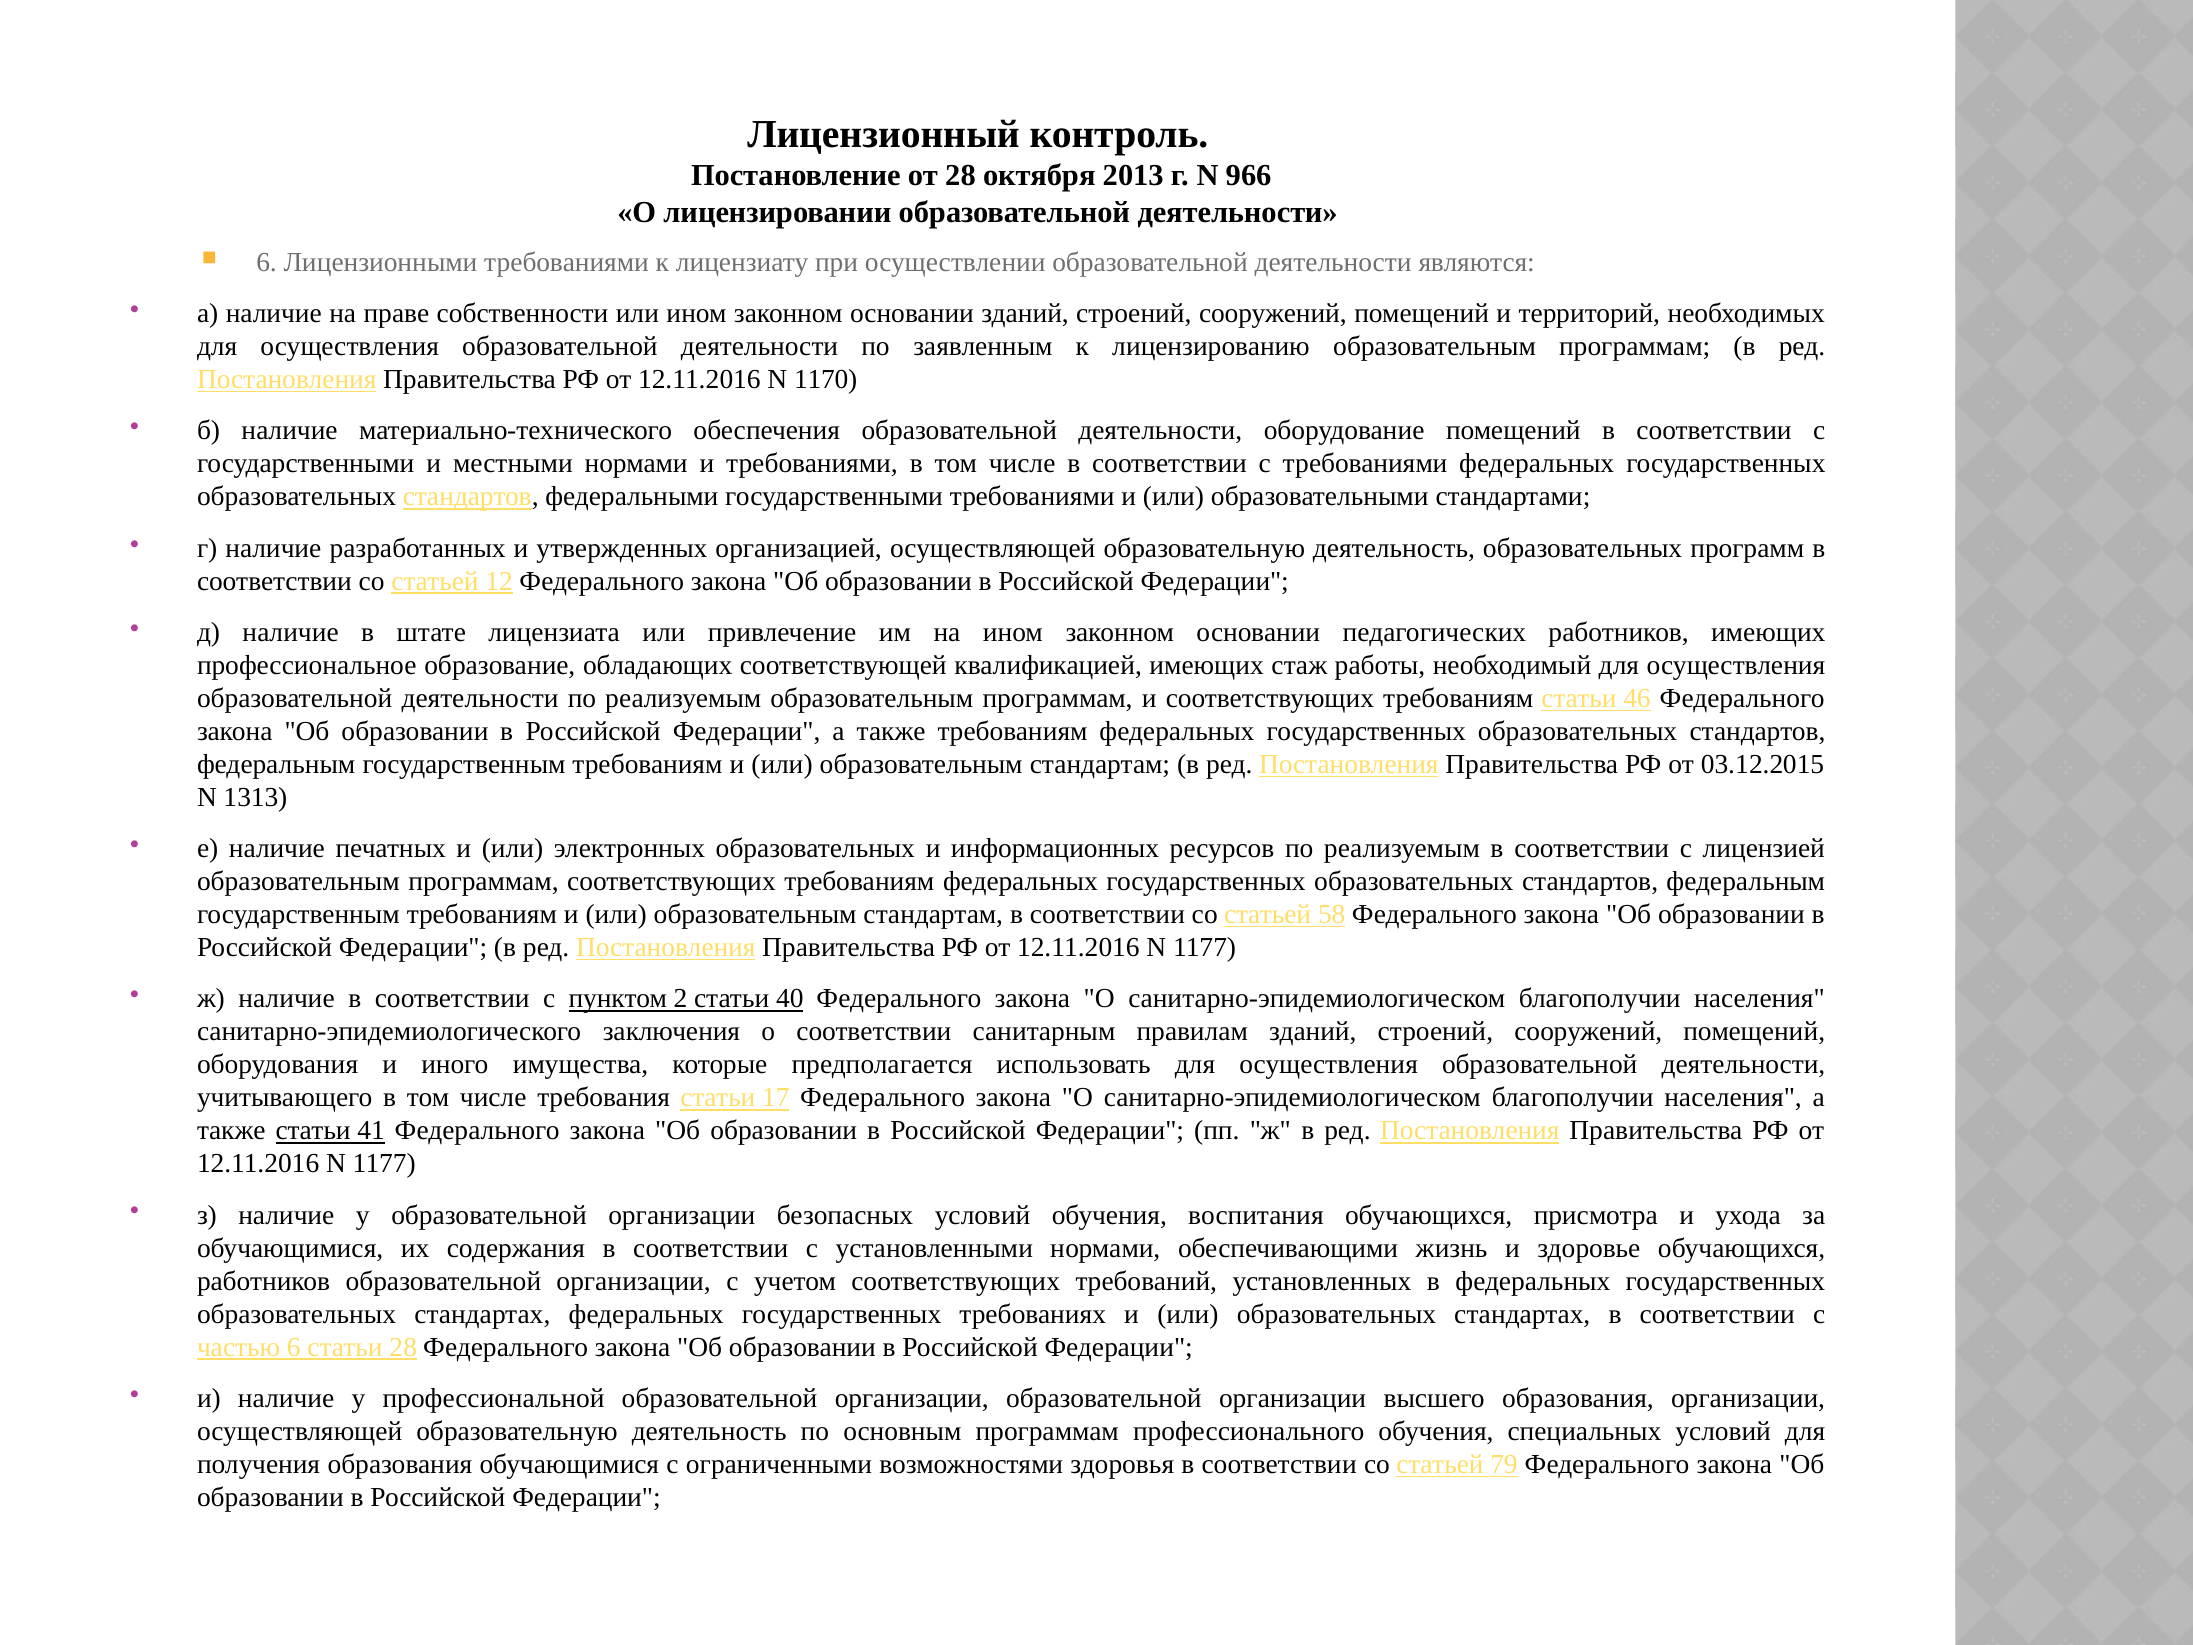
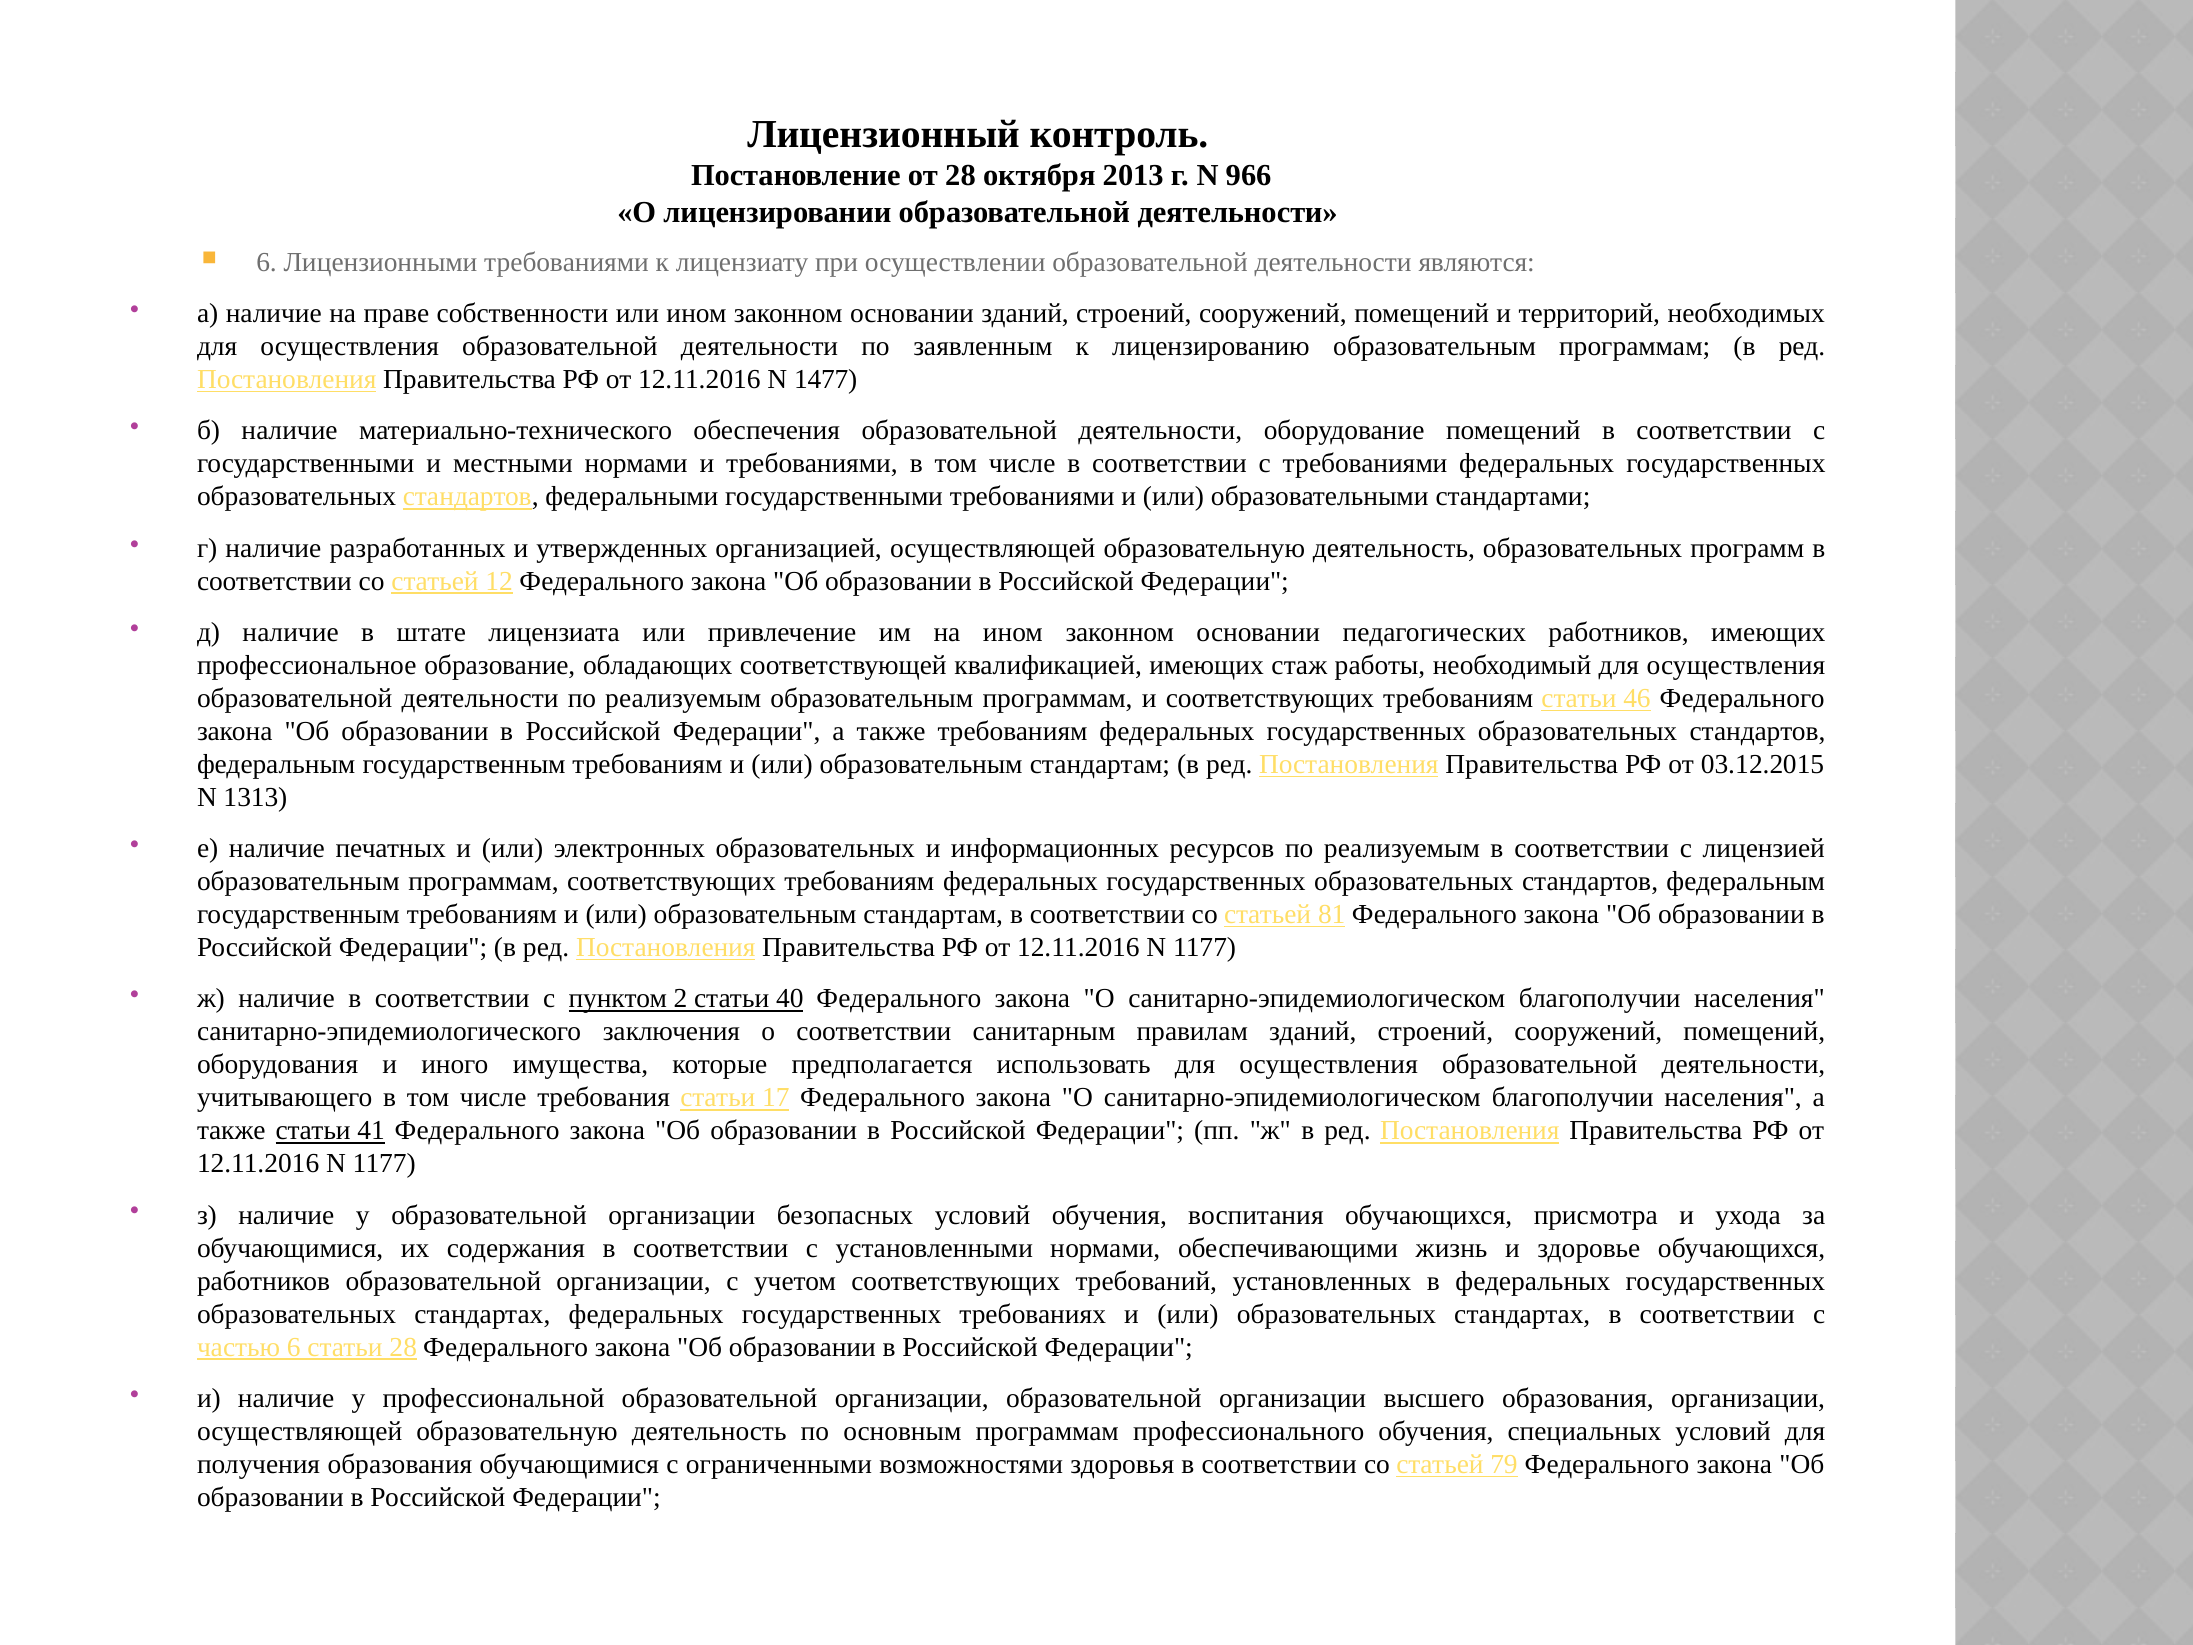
1170: 1170 -> 1477 (826, 379)
58: 58 -> 81 (1332, 914)
